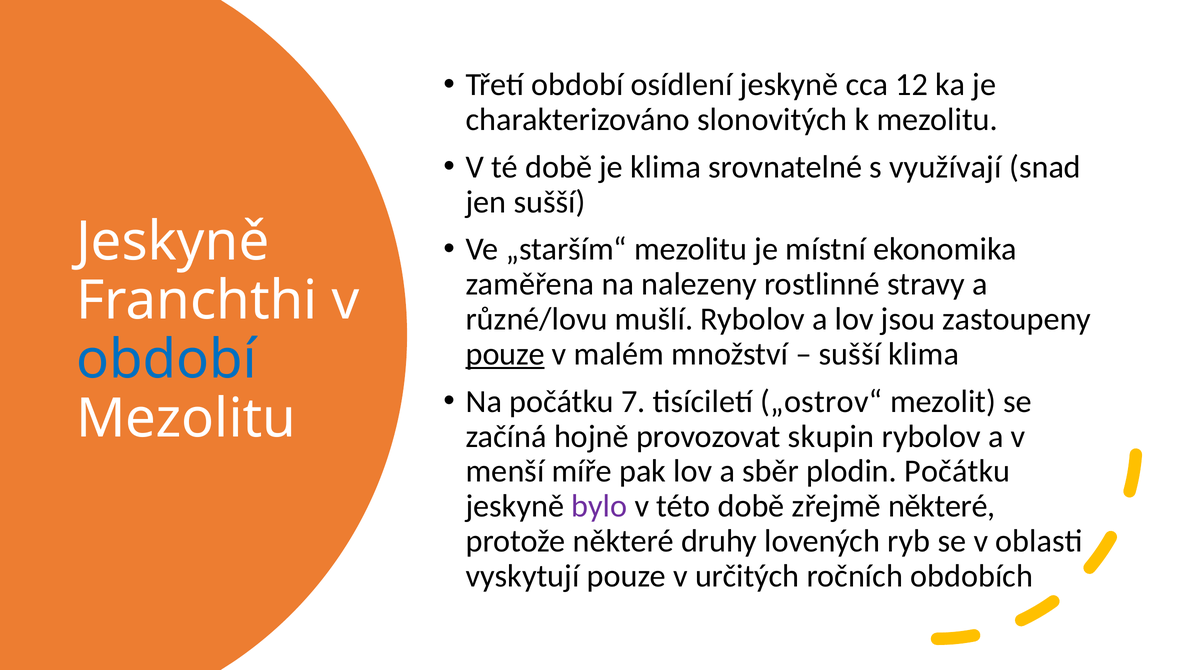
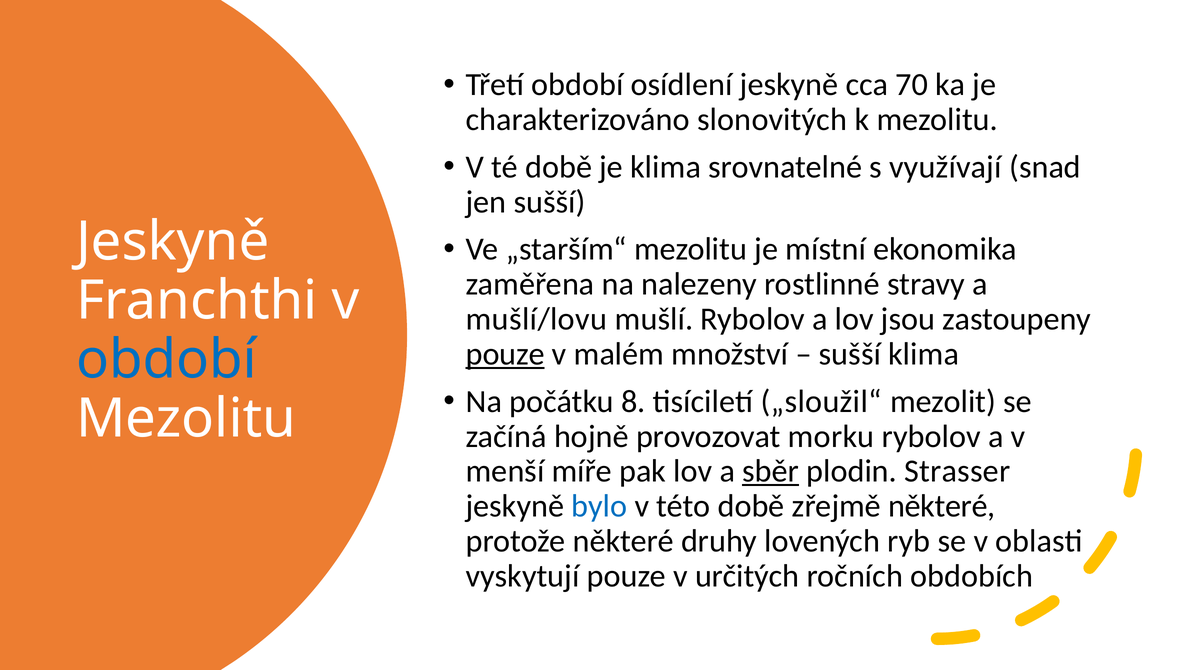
12: 12 -> 70 (912, 85)
různé/lovu: různé/lovu -> mušlí/lovu (536, 319)
7: 7 -> 8 (633, 401)
„ostrov“: „ostrov“ -> „sloužil“ (821, 401)
skupin: skupin -> morku (831, 436)
sběr underline: none -> present (771, 471)
plodin Počátku: Počátku -> Strasser (957, 471)
bylo colour: purple -> blue (599, 506)
